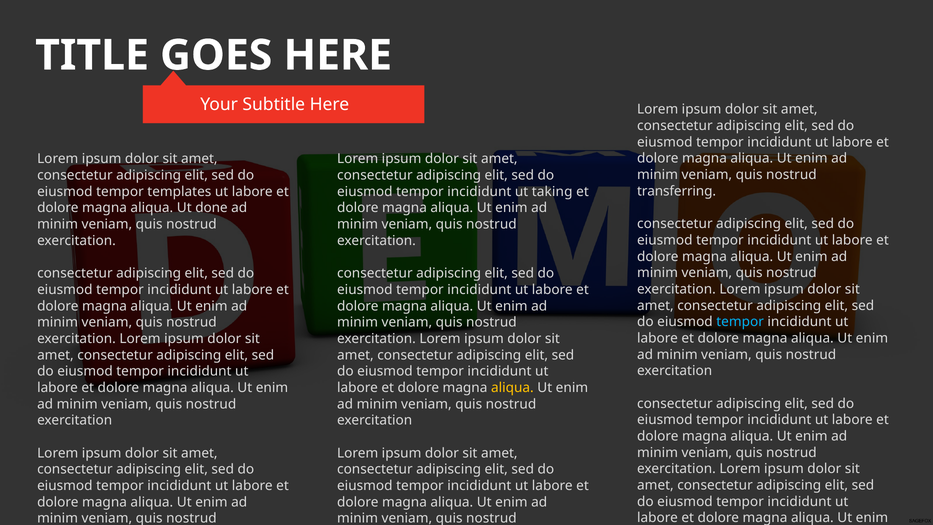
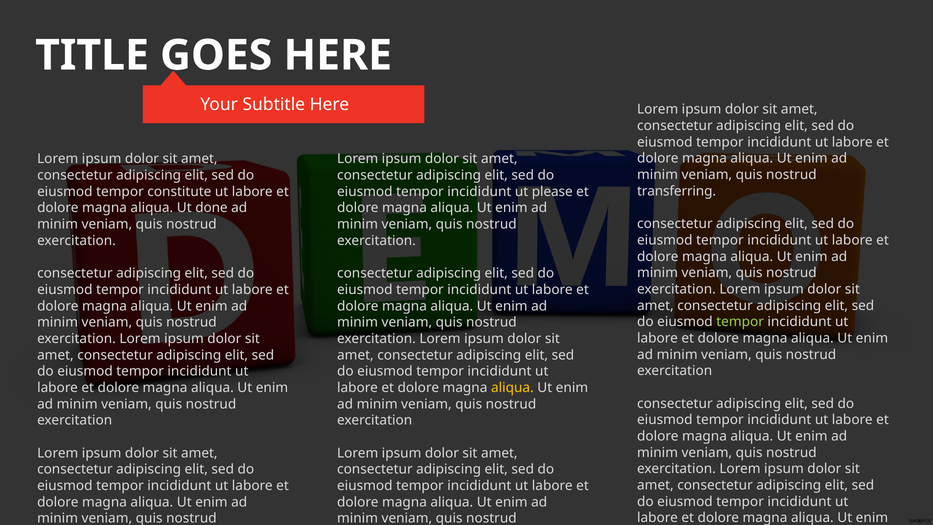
templates: templates -> constitute (179, 192)
taking: taking -> please (552, 192)
tempor colour: light blue -> light green (740, 322)
